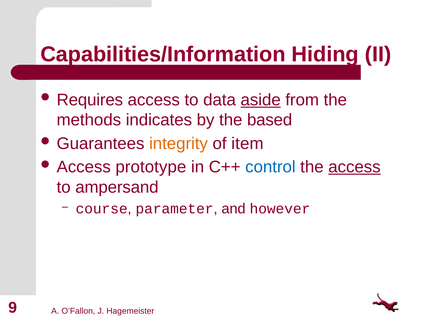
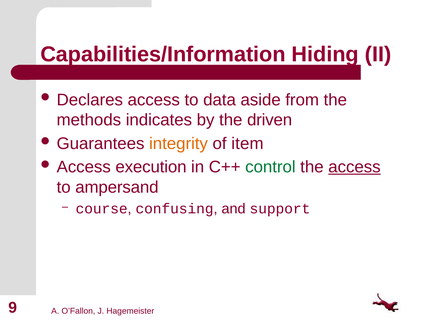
Requires: Requires -> Declares (90, 100)
aside underline: present -> none (261, 100)
based: based -> driven (270, 120)
prototype: prototype -> execution (151, 167)
control colour: blue -> green (270, 167)
parameter: parameter -> confusing (175, 209)
however: however -> support (280, 209)
